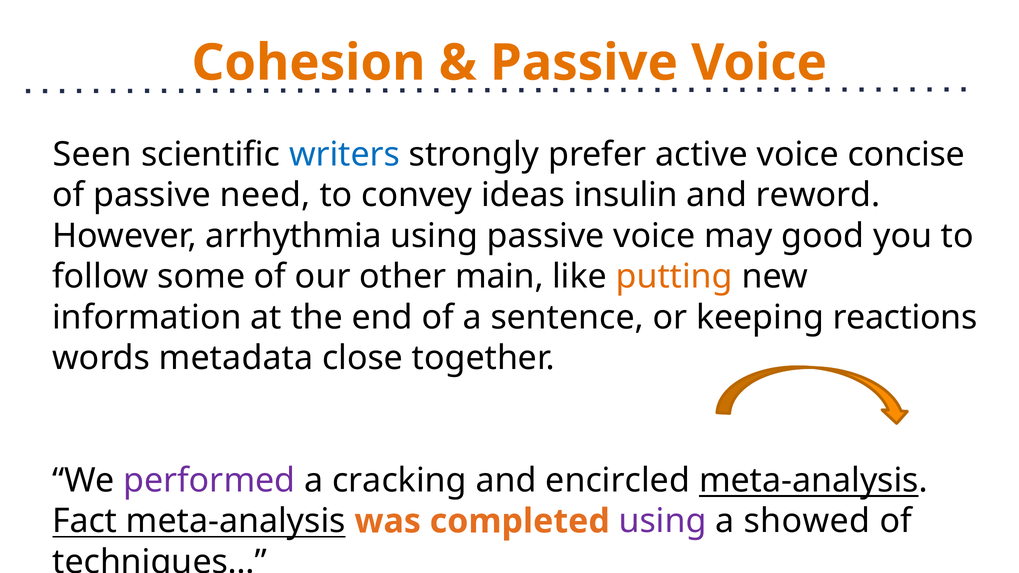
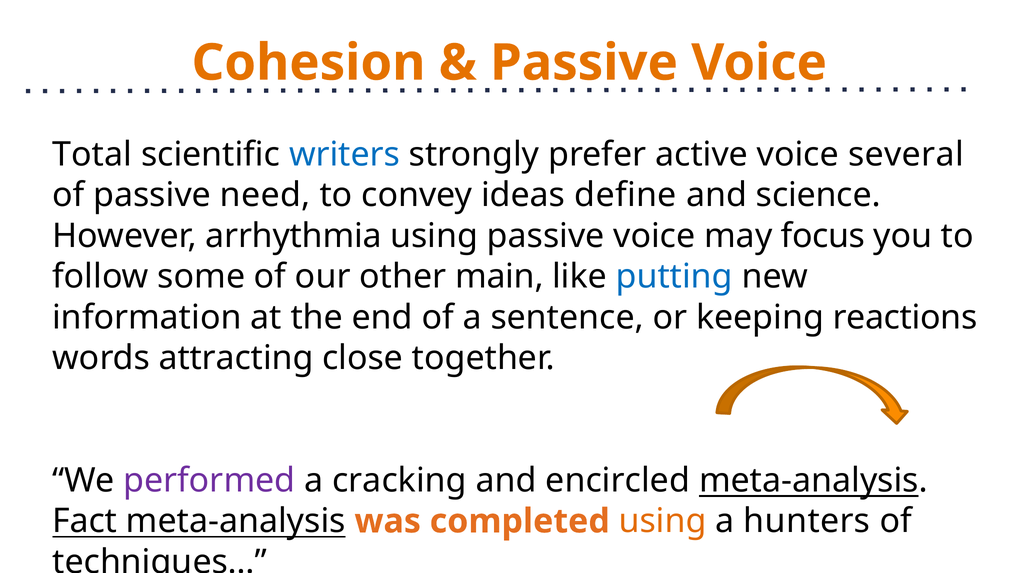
Seen: Seen -> Total (92, 155)
concise: concise -> several (906, 155)
insulin: insulin -> define (625, 195)
reword: reword -> science (818, 195)
good: good -> focus (823, 236)
putting colour: orange -> blue (674, 277)
metadata: metadata -> attracting (236, 358)
using colour: purple -> orange (663, 521)
showed: showed -> hunters (807, 521)
